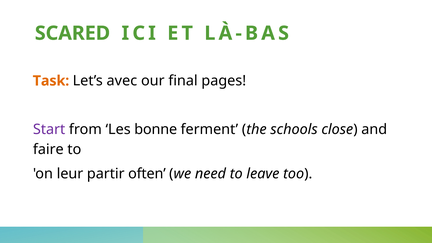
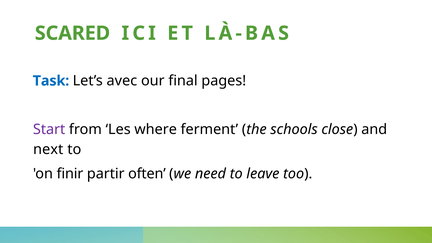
Task colour: orange -> blue (51, 81)
bonne: bonne -> where (156, 129)
faire: faire -> next (48, 149)
leur: leur -> finir (70, 174)
